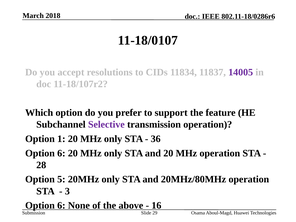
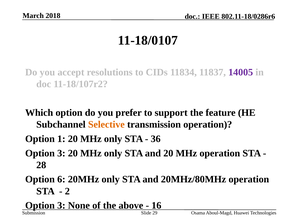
Selective colour: purple -> orange (106, 125)
6: 6 -> 3 (61, 153)
5: 5 -> 6 (61, 179)
3: 3 -> 2 (67, 191)
6: 6 -> 3 (61, 205)
